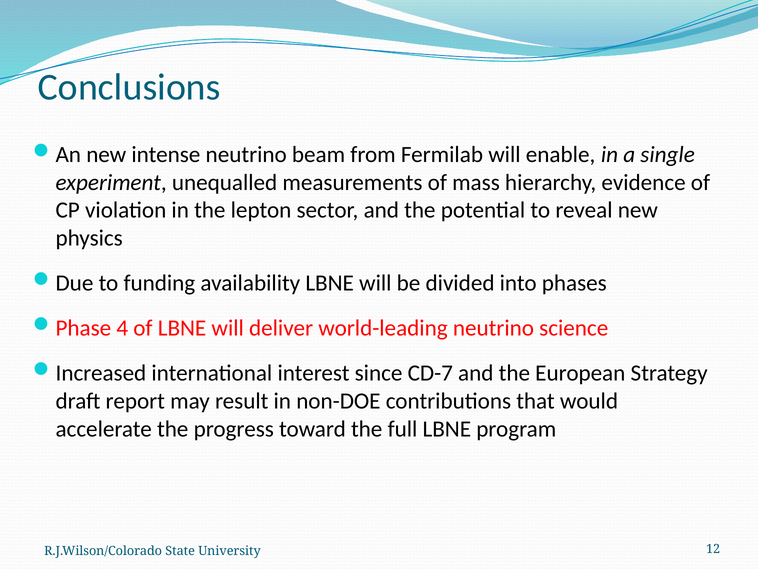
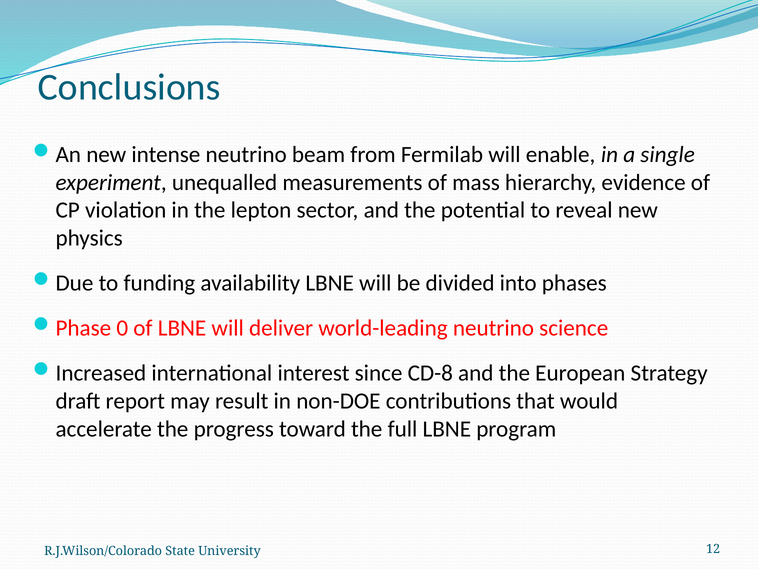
4: 4 -> 0 (122, 328)
CD-7: CD-7 -> CD-8 (430, 373)
